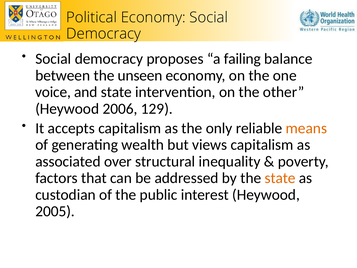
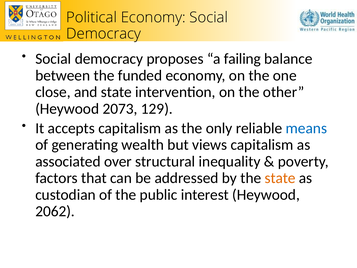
unseen: unseen -> funded (140, 75)
voice: voice -> close (53, 92)
2006: 2006 -> 2073 (120, 109)
means colour: orange -> blue (306, 128)
2005: 2005 -> 2062 (55, 211)
